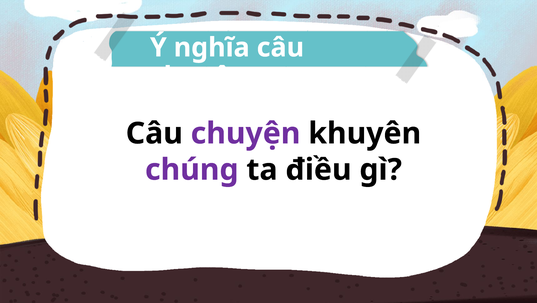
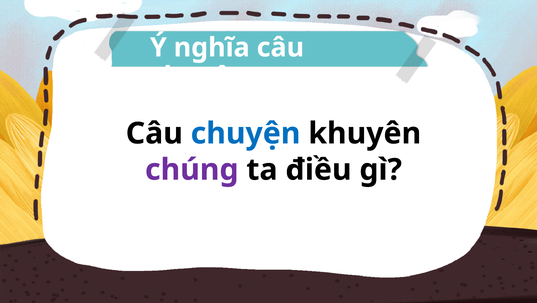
chuyện colour: purple -> blue (246, 133)
